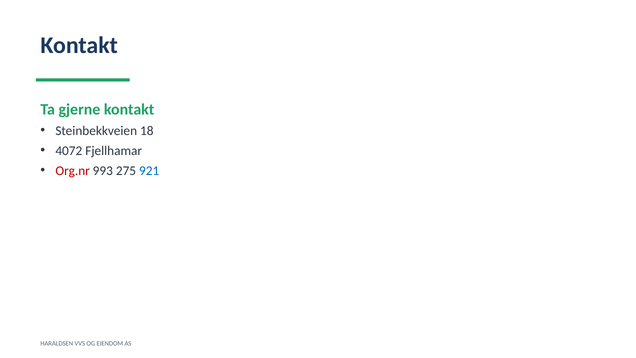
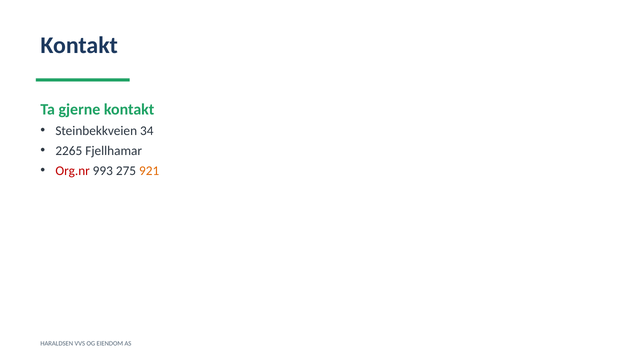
18: 18 -> 34 (147, 131)
4072: 4072 -> 2265 (69, 151)
921 colour: blue -> orange (149, 171)
